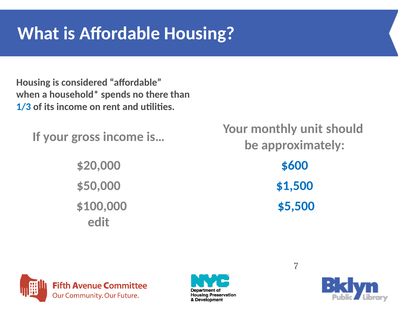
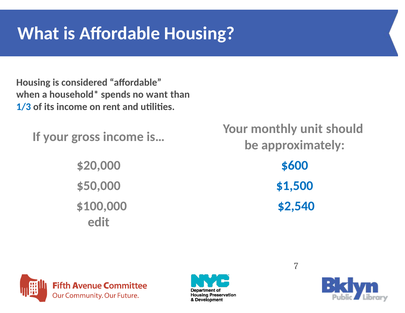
there: there -> want (157, 95)
$5,500: $5,500 -> $2,540 (296, 206)
